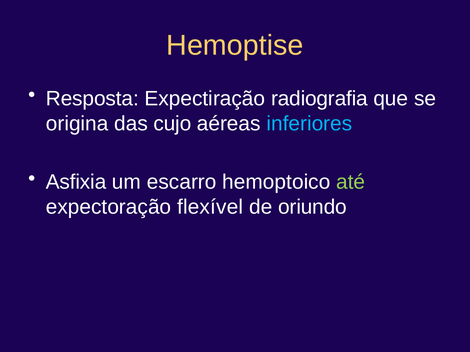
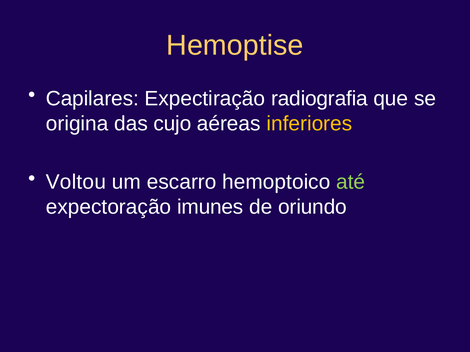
Resposta: Resposta -> Capilares (92, 99)
inferiores colour: light blue -> yellow (309, 124)
Asfixia: Asfixia -> Voltou (76, 182)
flexível: flexível -> imunes (210, 207)
